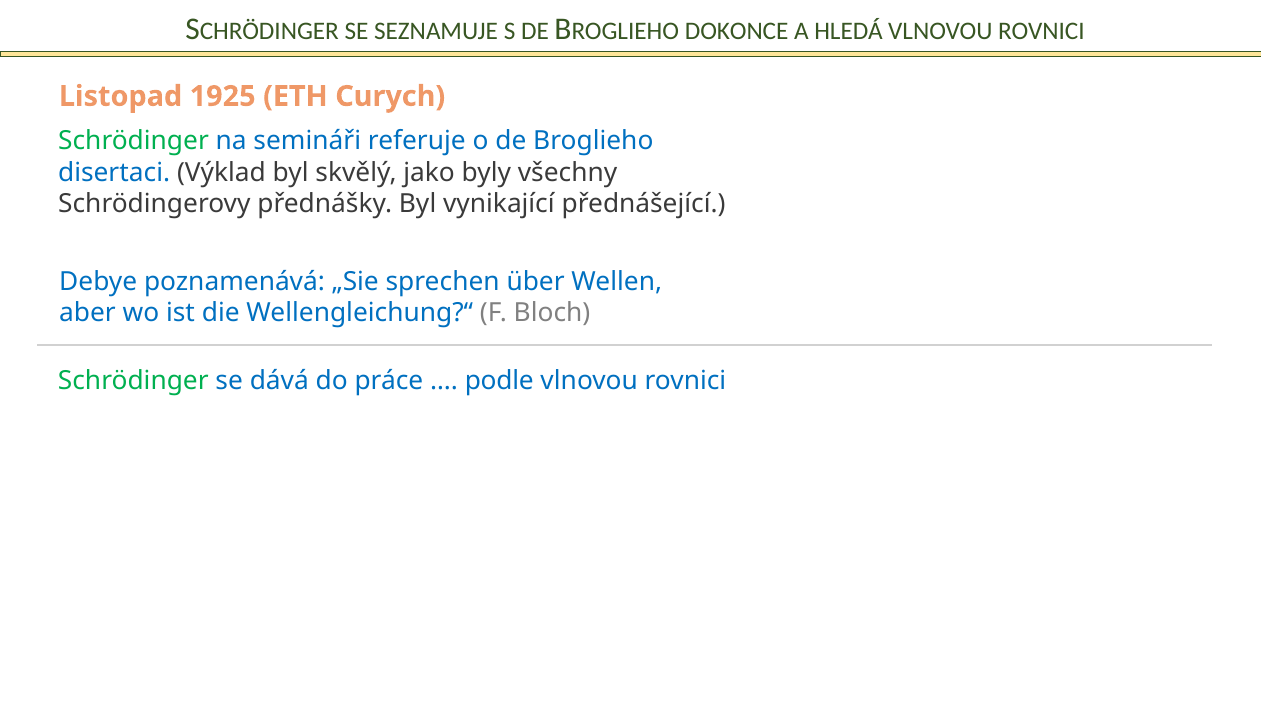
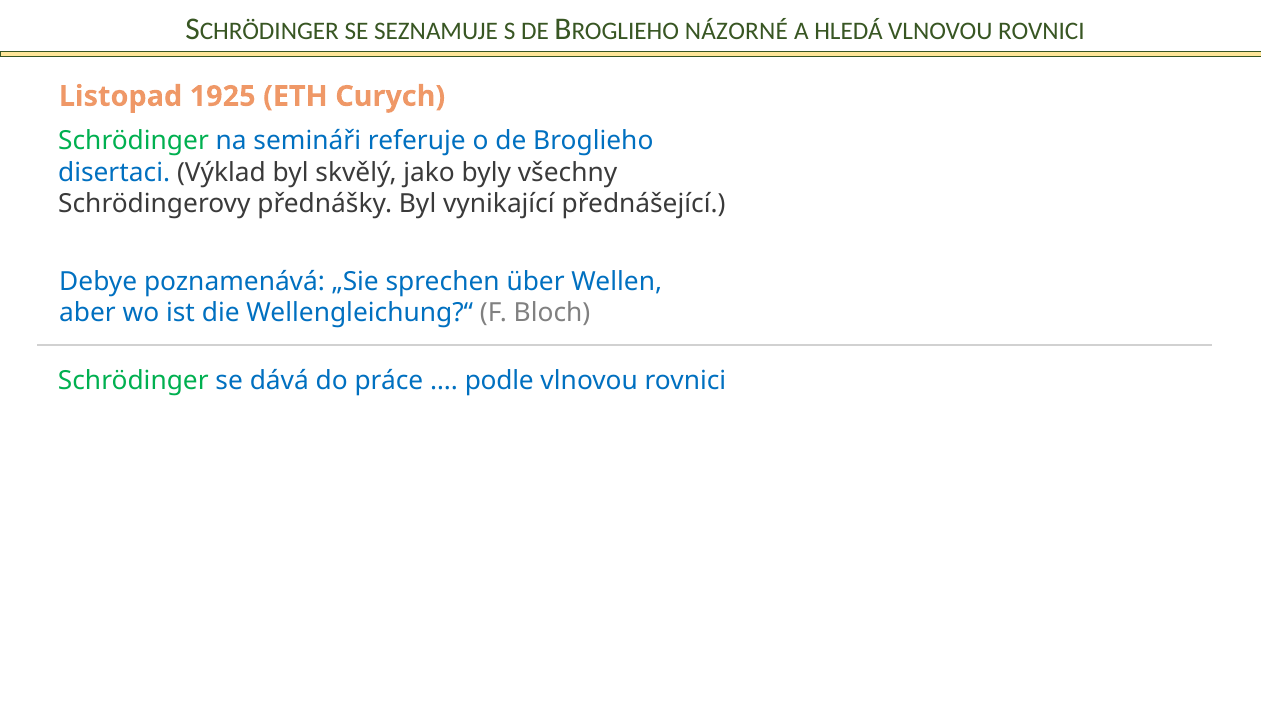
DOKONCE: DOKONCE -> NÁZORNÉ (736, 31)
